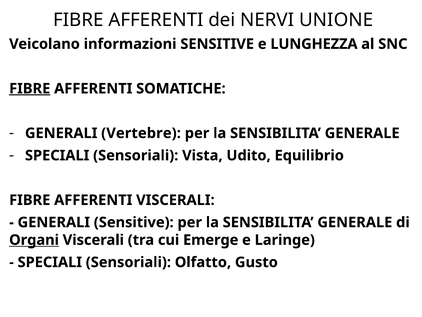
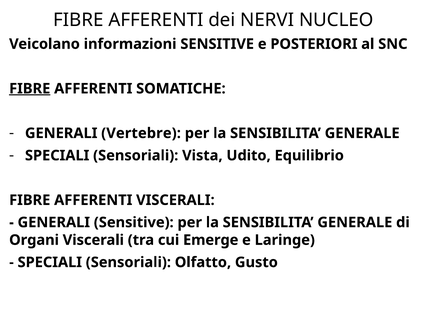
UNIONE: UNIONE -> NUCLEO (336, 20)
LUNGHEZZA: LUNGHEZZA -> POSTERIORI (314, 44)
Organi underline: present -> none (34, 240)
